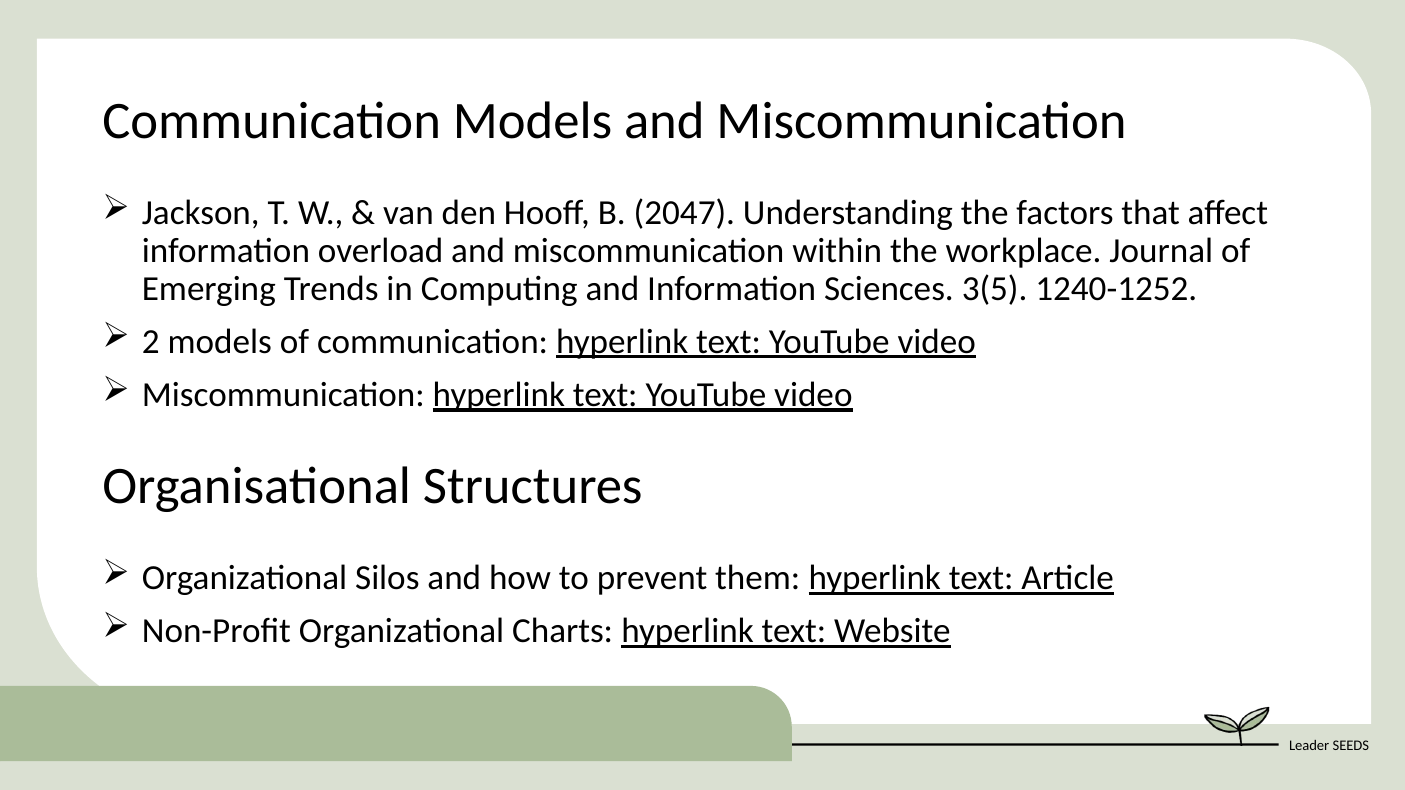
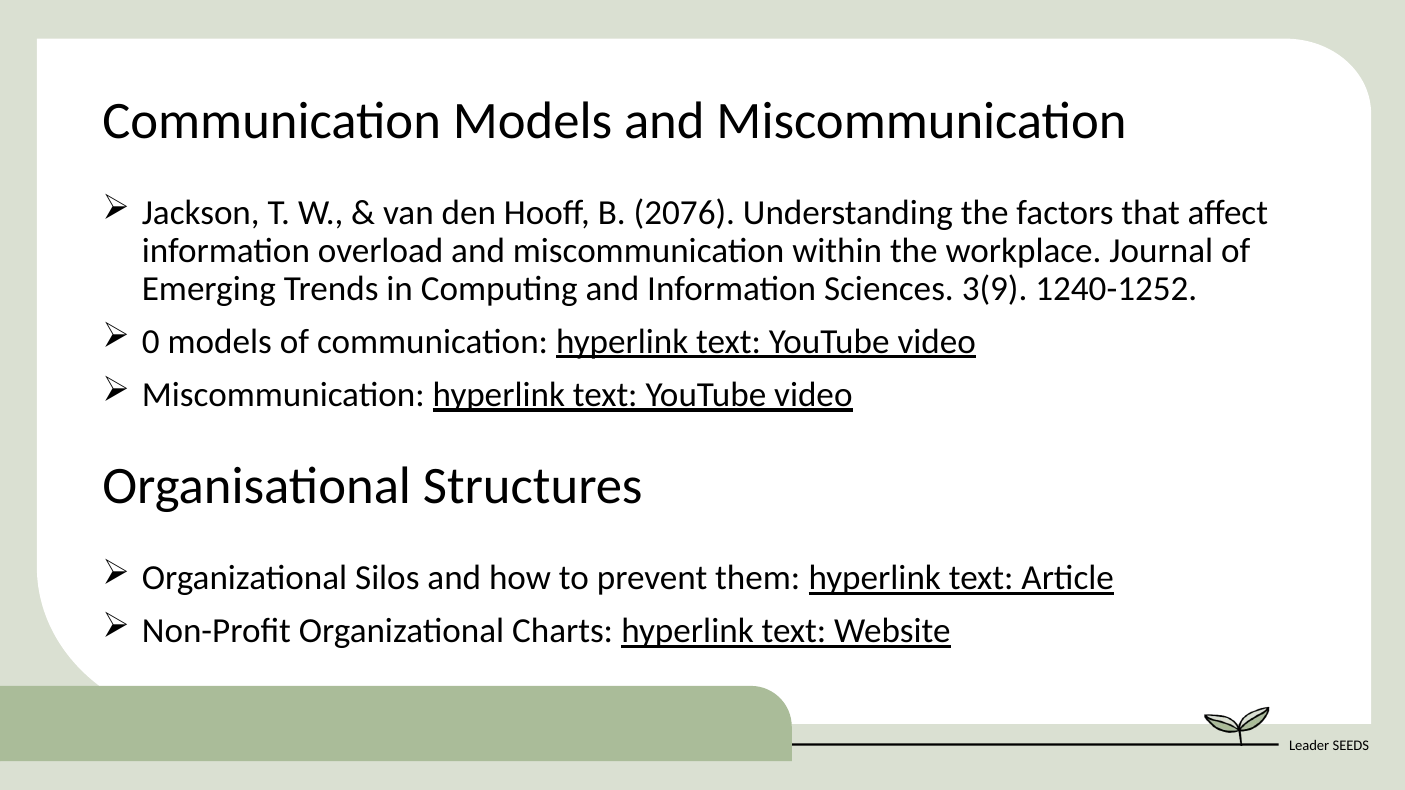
2047: 2047 -> 2076 (684, 213)
3(5: 3(5 -> 3(9 (995, 289)
2: 2 -> 0 (151, 342)
